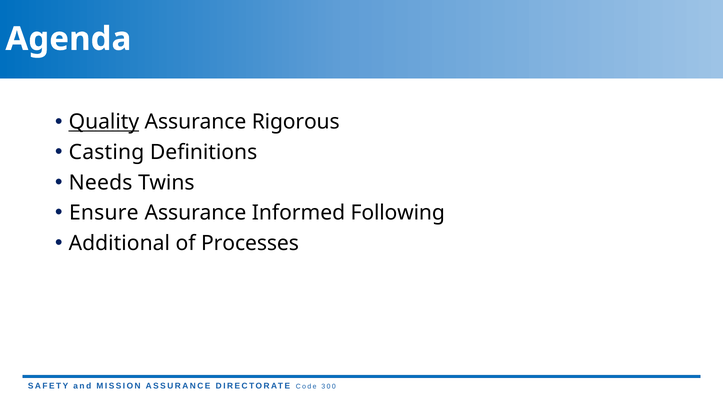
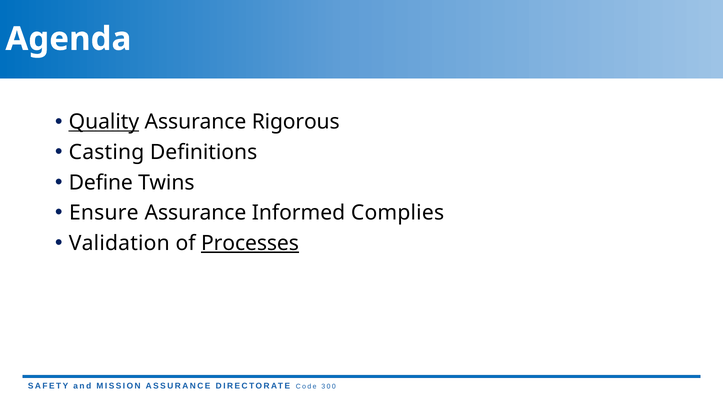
Needs: Needs -> Define (101, 183)
Following: Following -> Complies (398, 213)
Additional: Additional -> Validation (119, 243)
Processes underline: none -> present (250, 243)
